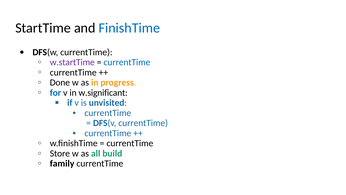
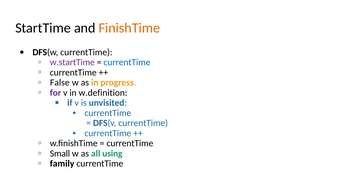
FinishTime colour: blue -> orange (129, 28)
Done: Done -> False (60, 82)
for colour: blue -> purple (55, 93)
w.significant: w.significant -> w.definition (103, 93)
Store: Store -> Small (60, 153)
build: build -> using (112, 153)
